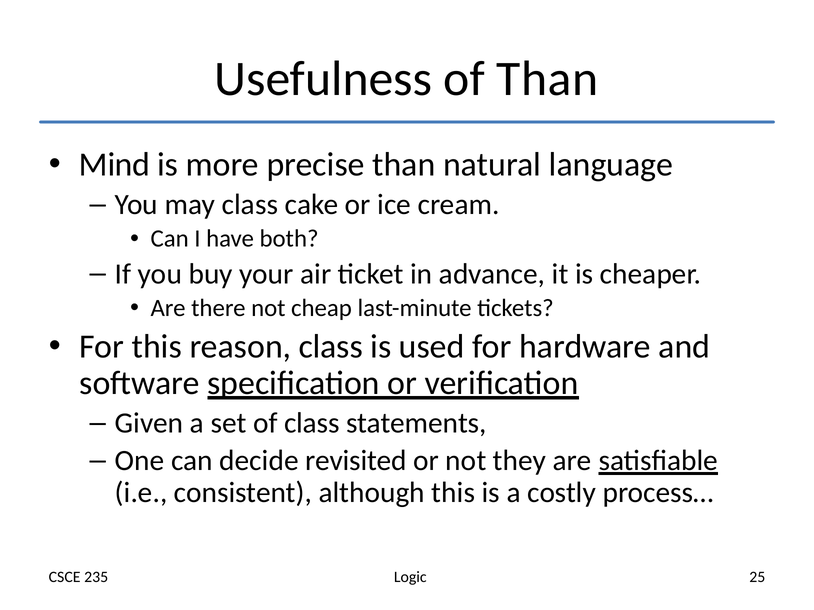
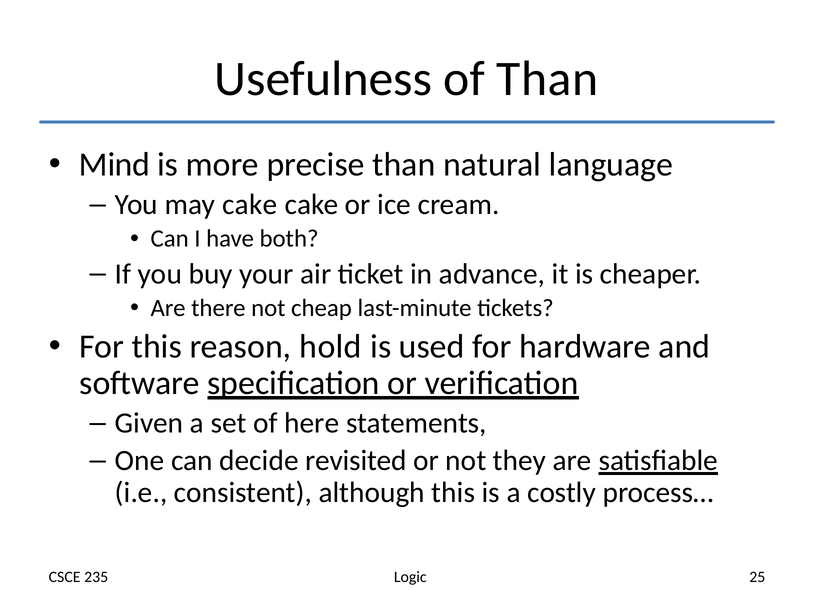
may class: class -> cake (250, 205)
reason class: class -> hold (331, 347)
of class: class -> here (312, 424)
